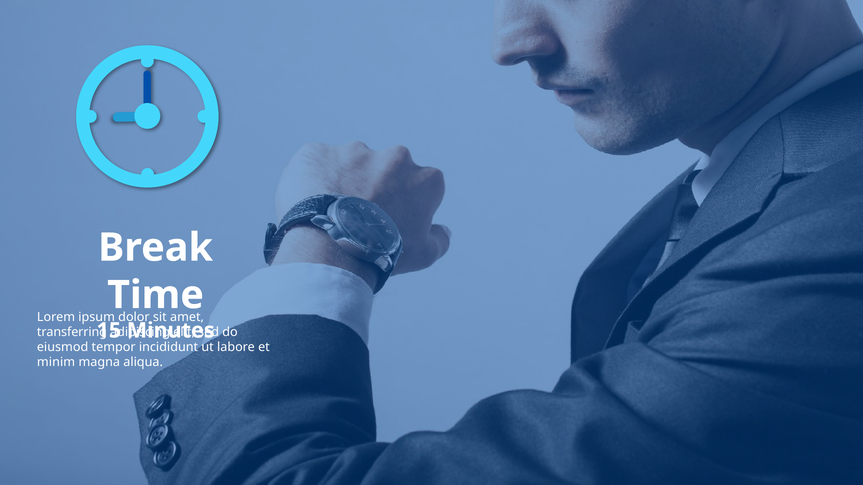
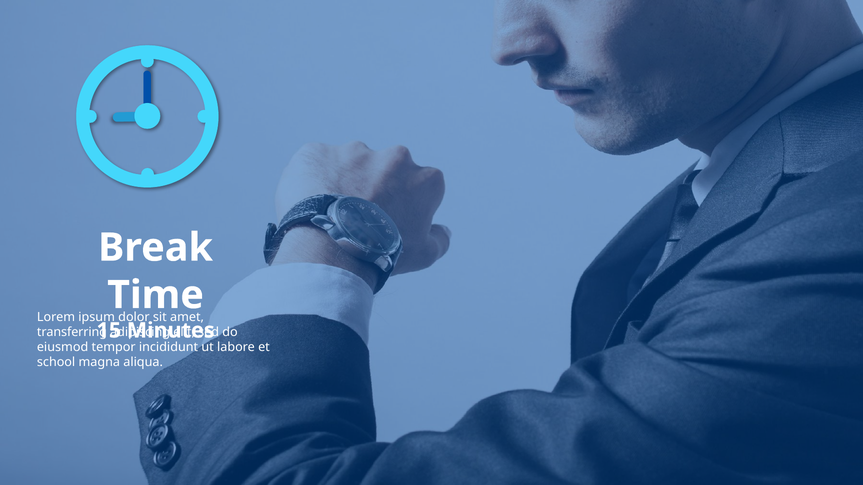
minim: minim -> school (56, 363)
